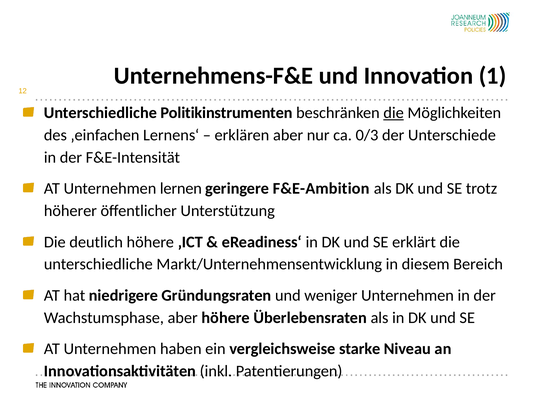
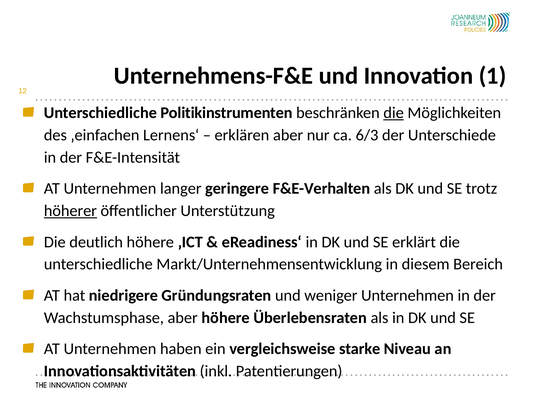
0/3: 0/3 -> 6/3 (367, 135)
lernen: lernen -> langer (181, 189)
F&E-Ambition: F&E-Ambition -> F&E-Verhalten (321, 189)
höherer underline: none -> present (70, 211)
